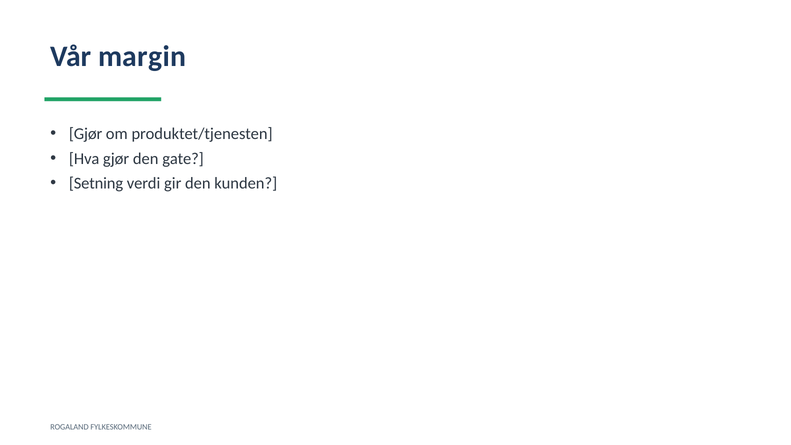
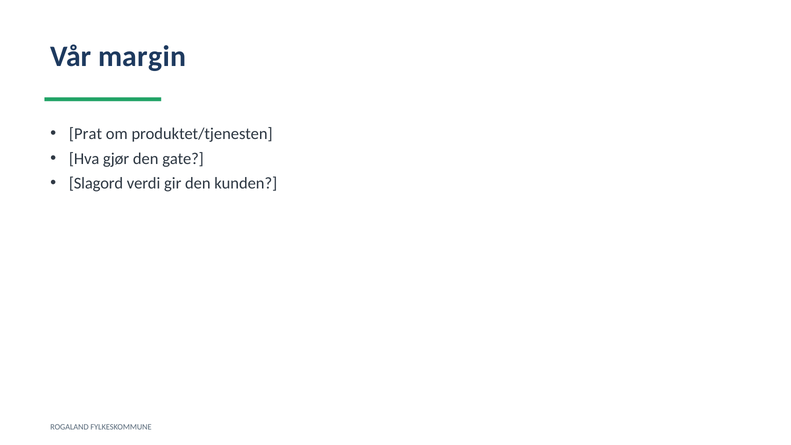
Gjør: Gjør -> Prat (85, 134)
Setning: Setning -> Slagord (96, 183)
